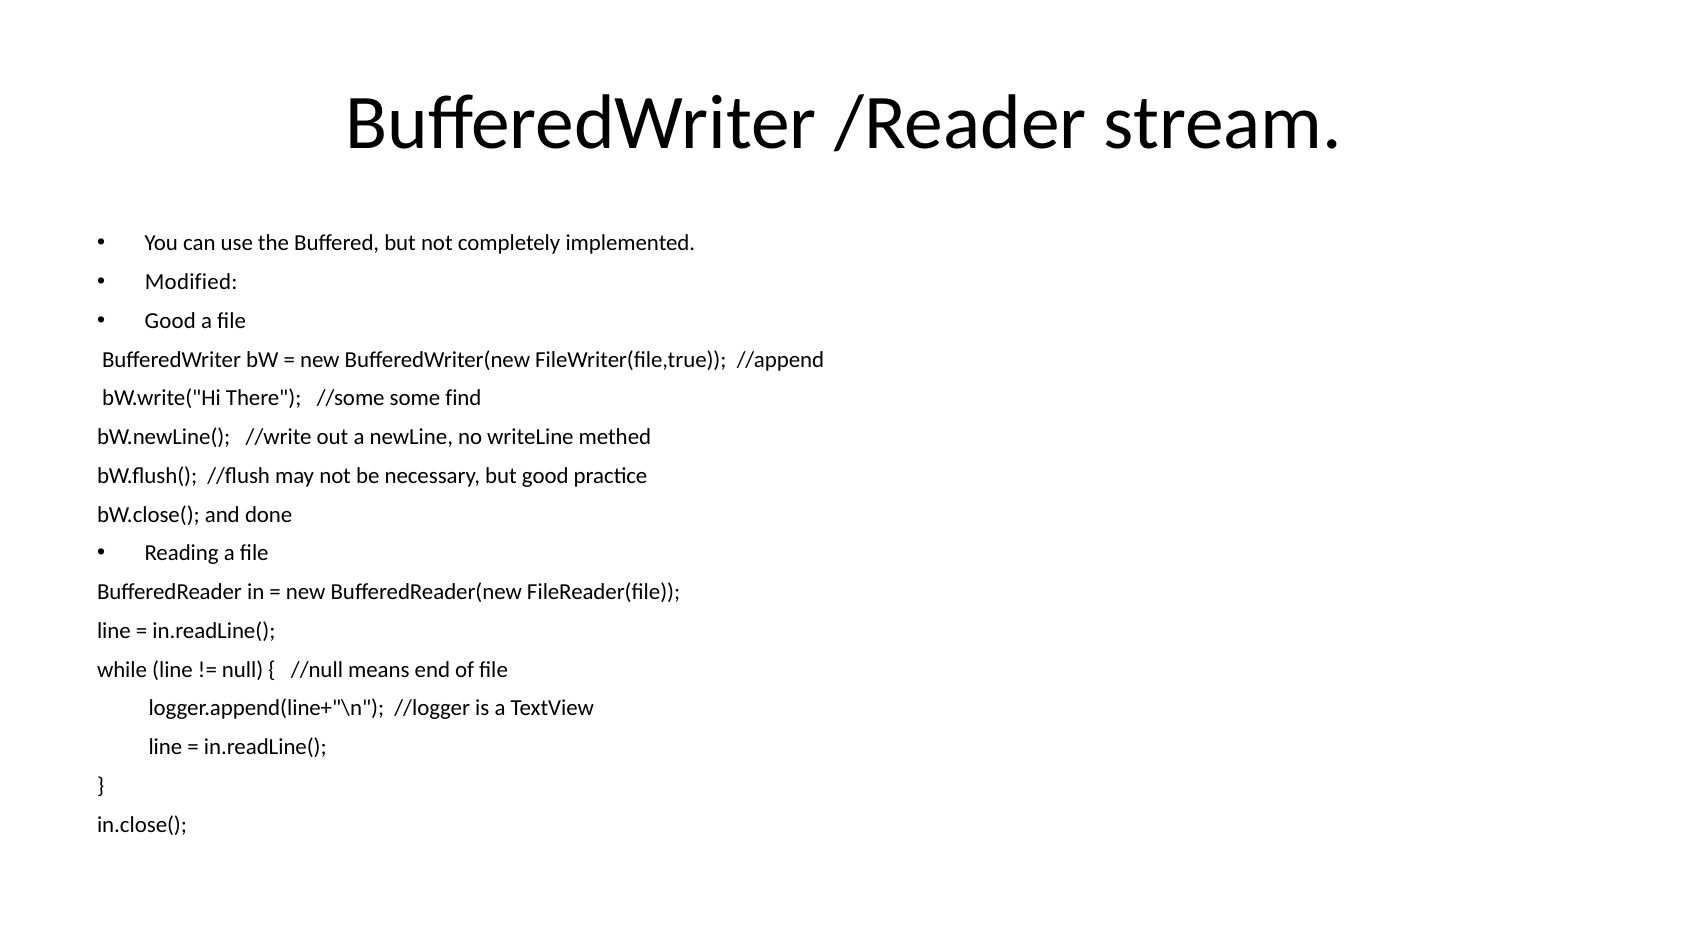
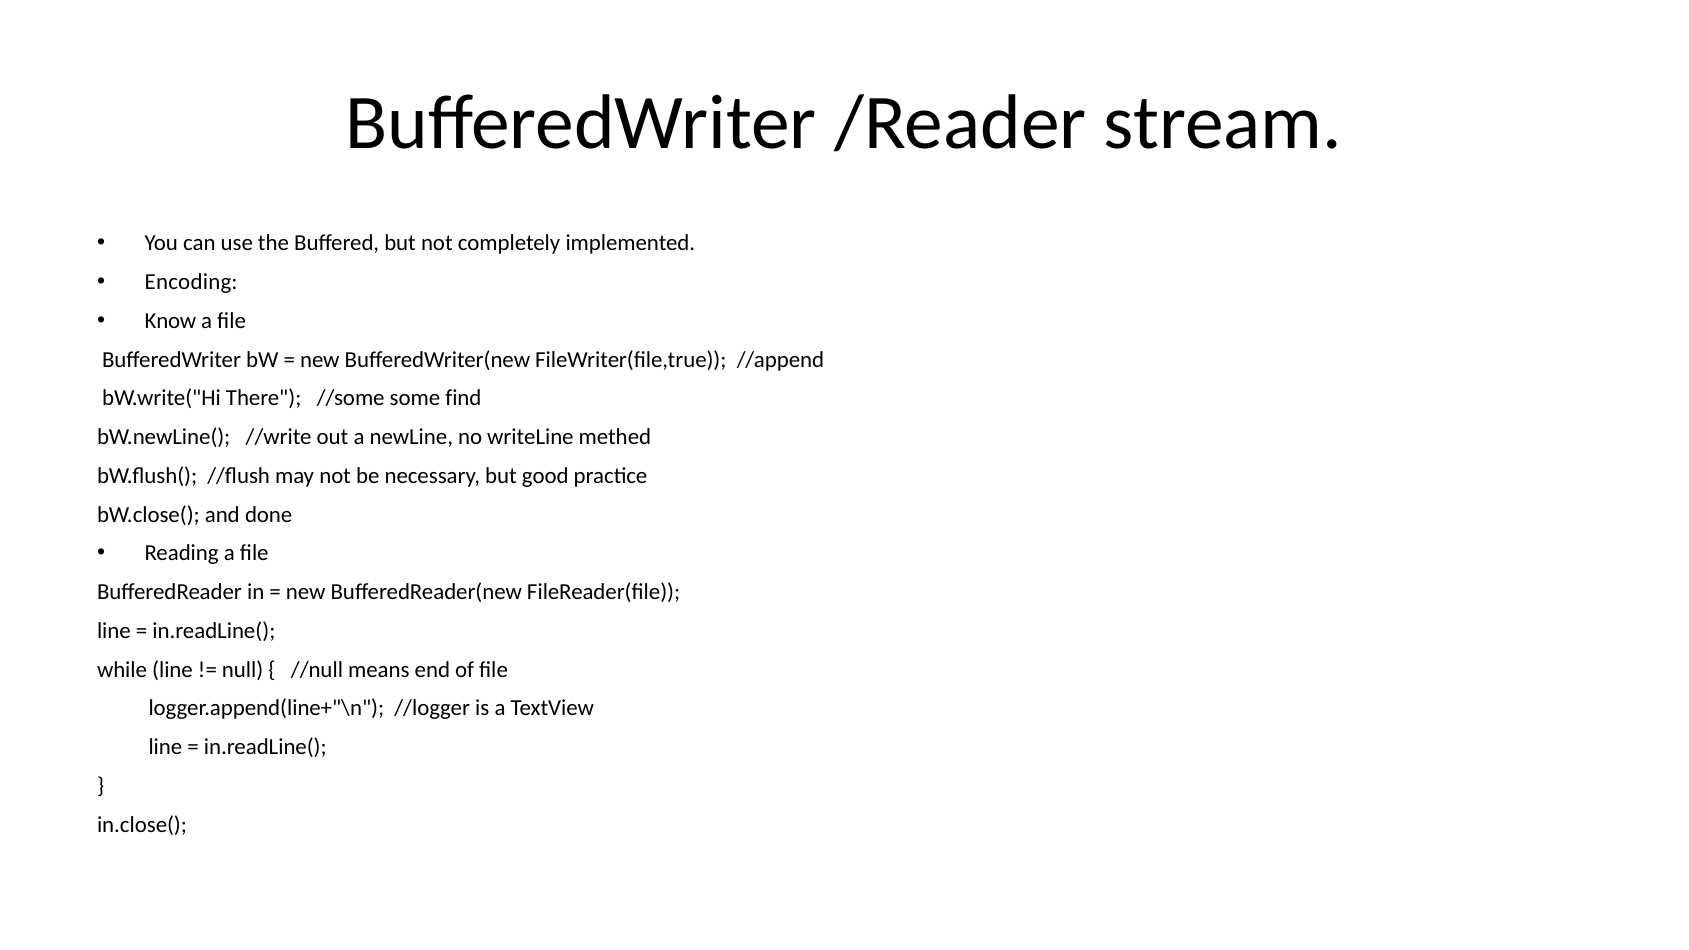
Modified: Modified -> Encoding (191, 282)
Good: Good -> Know (170, 321)
